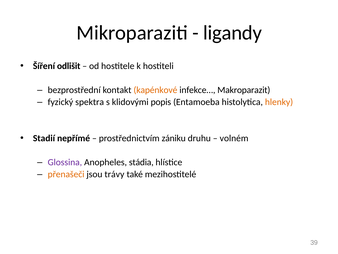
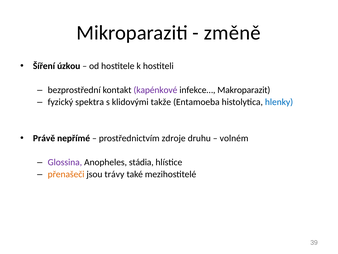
ligandy: ligandy -> změně (232, 33)
odlišit: odlišit -> úzkou (69, 66)
kapénkové colour: orange -> purple (155, 90)
popis: popis -> takže (161, 102)
hlenky colour: orange -> blue (279, 102)
Stadií: Stadií -> Právě (44, 138)
zániku: zániku -> zdroje (174, 138)
